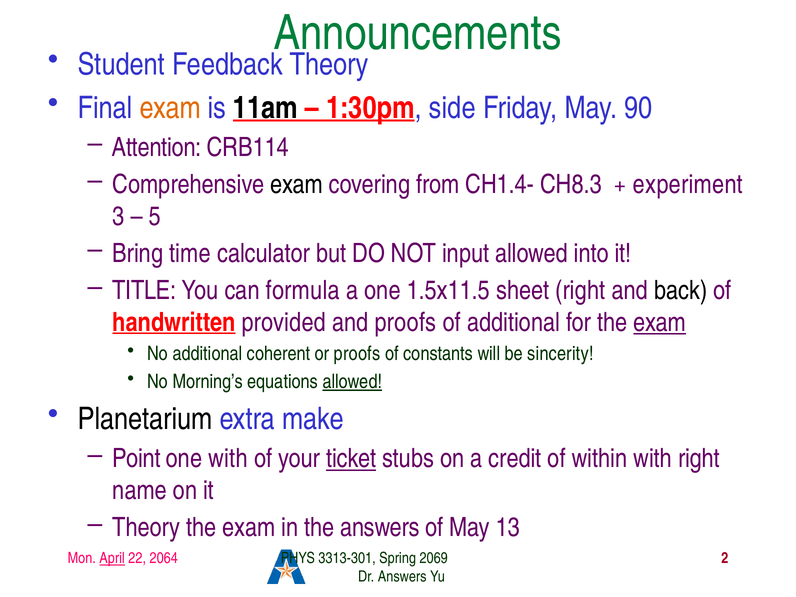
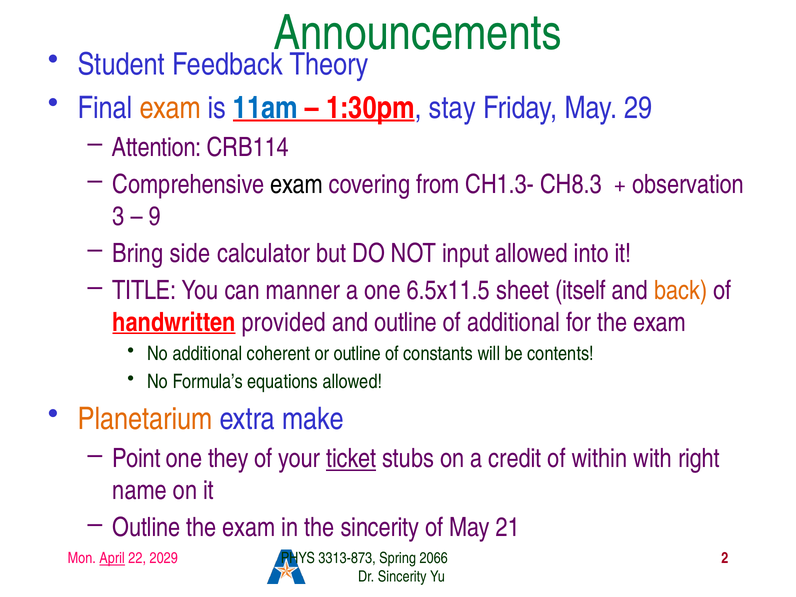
11am colour: black -> blue (265, 108)
side: side -> stay (452, 108)
90: 90 -> 29 (638, 108)
CH1.4-: CH1.4- -> CH1.3- (500, 185)
experiment: experiment -> observation (688, 185)
5: 5 -> 9 (155, 216)
time: time -> side (190, 254)
formula: formula -> manner (303, 291)
1.5x11.5: 1.5x11.5 -> 6.5x11.5 (448, 291)
sheet right: right -> itself (581, 291)
back colour: black -> orange (681, 291)
and proofs: proofs -> outline (406, 322)
exam underline: present -> none (660, 322)
or proofs: proofs -> outline (357, 354)
sincerity: sincerity -> contents (561, 354)
Morning’s: Morning’s -> Formula’s (208, 382)
allowed underline: present -> none (352, 382)
Planetarium colour: black -> orange (145, 419)
one with: with -> they (228, 459)
Theory: Theory -> Outline (146, 528)
the answers: answers -> sincerity (380, 528)
13: 13 -> 21 (508, 528)
2064: 2064 -> 2029 (164, 558)
3313-301: 3313-301 -> 3313-873 (347, 558)
2069: 2069 -> 2066 (434, 558)
Dr Answers: Answers -> Sincerity (402, 577)
